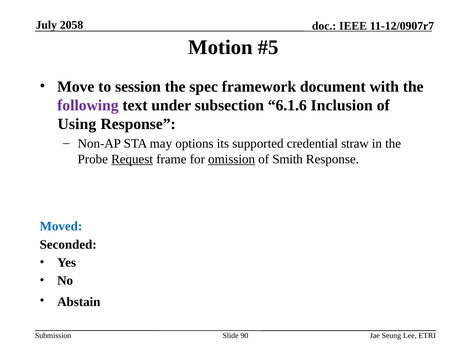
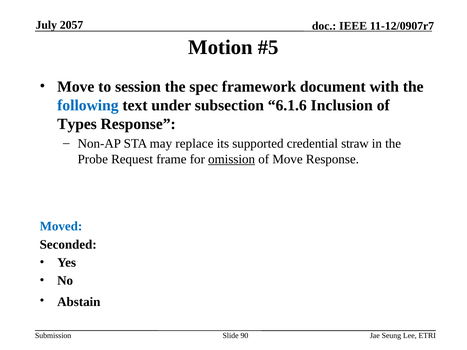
2058: 2058 -> 2057 (72, 25)
following colour: purple -> blue (88, 105)
Using: Using -> Types (77, 124)
options: options -> replace (194, 144)
Request underline: present -> none (132, 159)
of Smith: Smith -> Move (288, 159)
